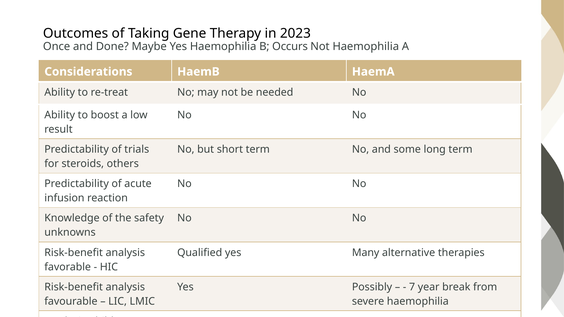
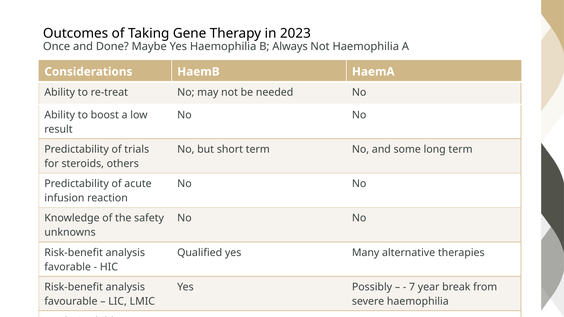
Occurs: Occurs -> Always (290, 47)
